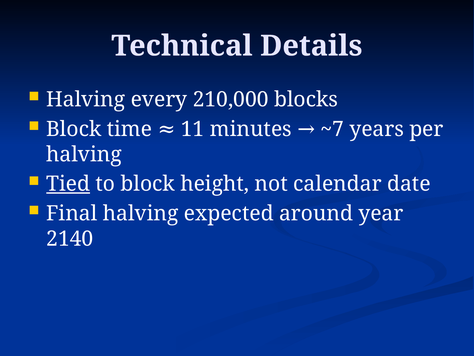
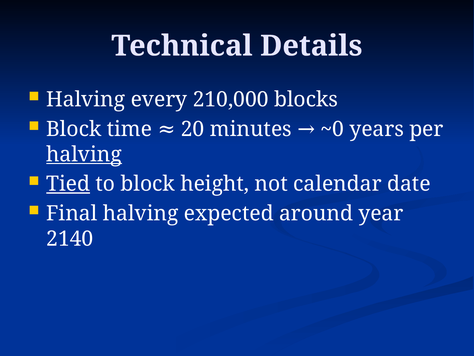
11: 11 -> 20 (193, 129)
~7: ~7 -> ~0 (332, 129)
halving underline: none -> present (84, 154)
